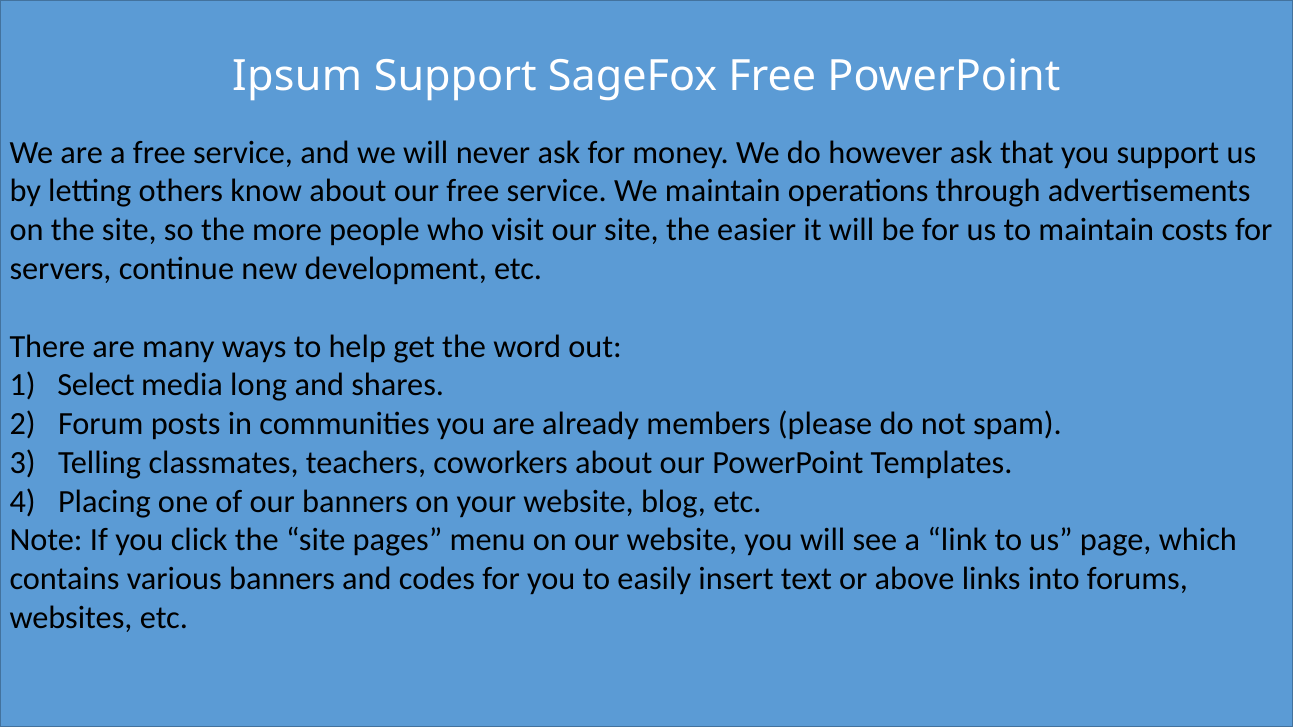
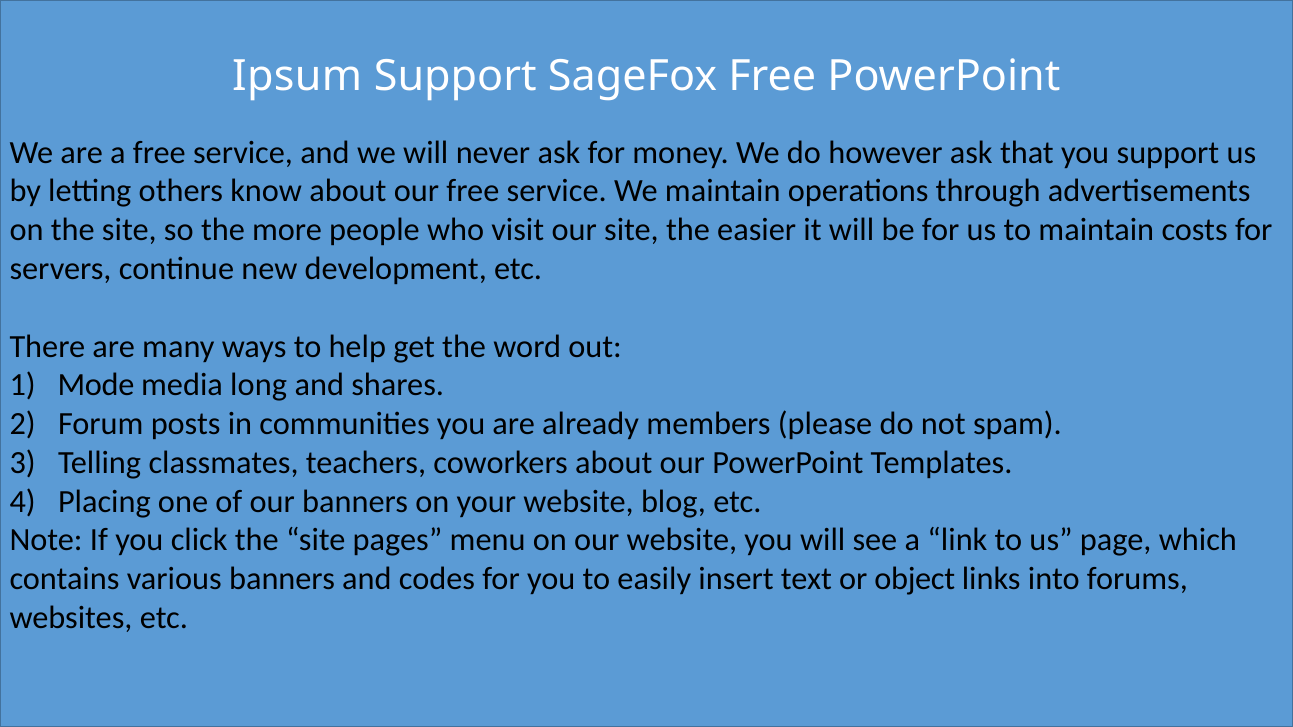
Select: Select -> Mode (96, 385)
above: above -> object (915, 579)
